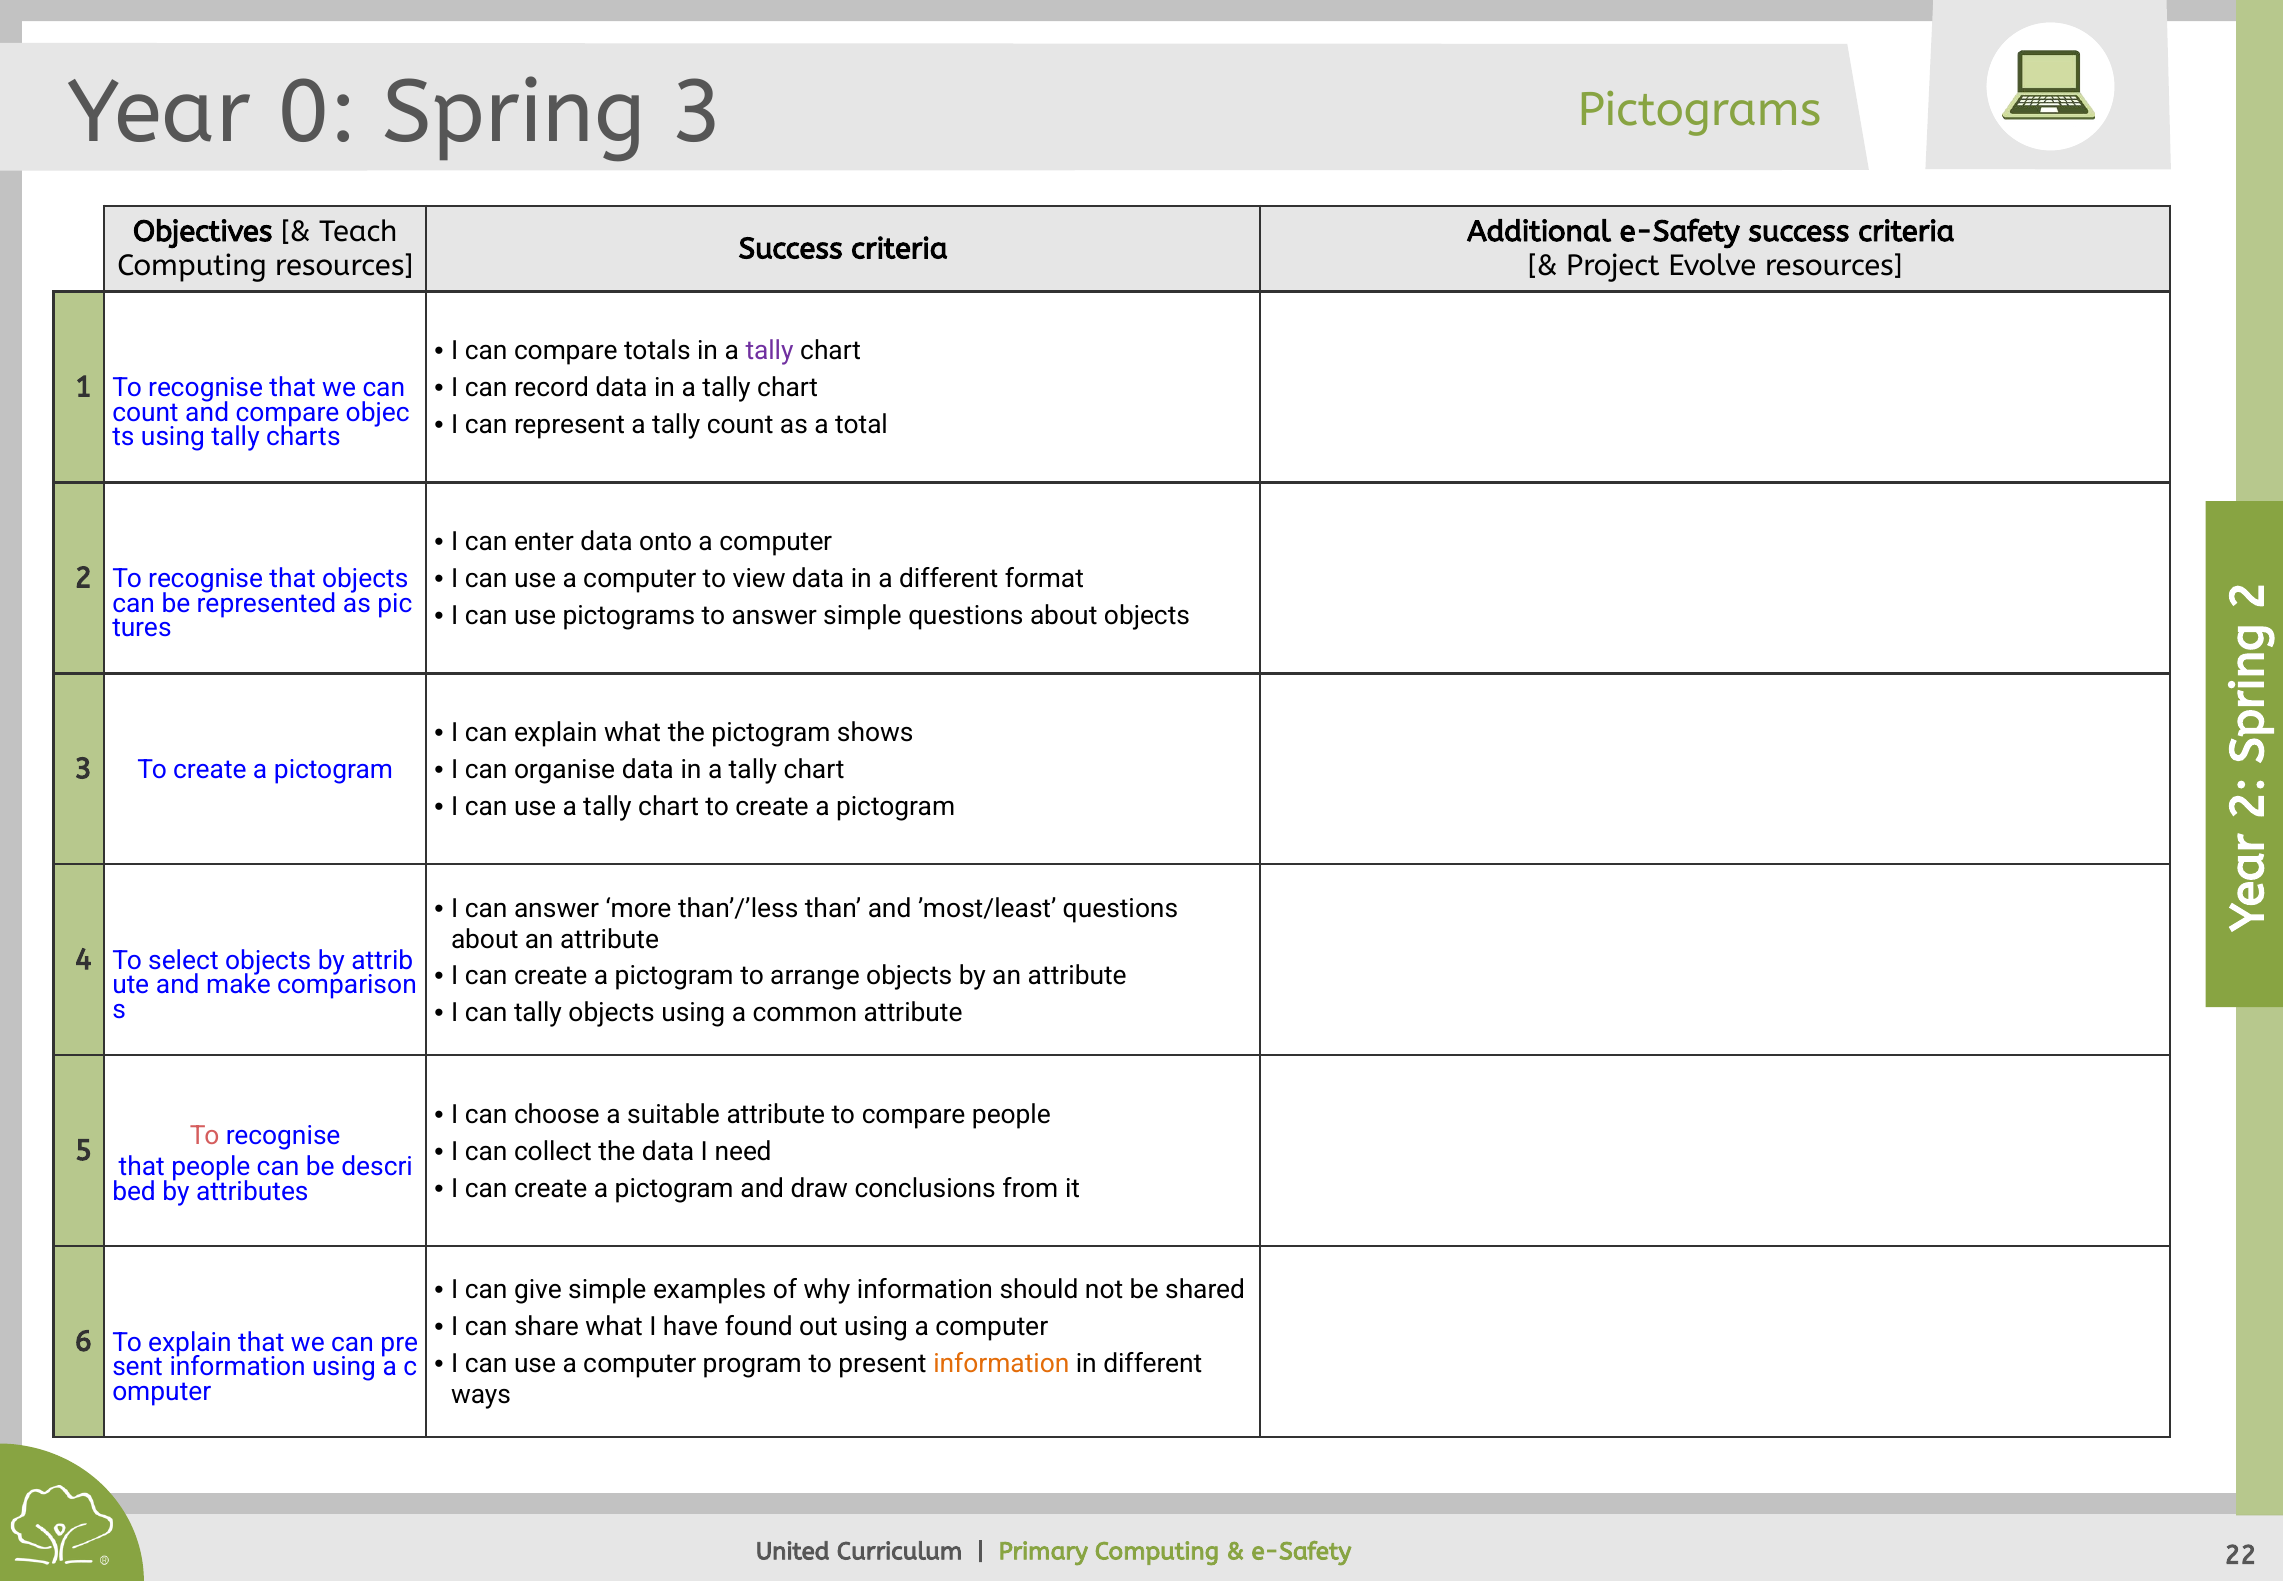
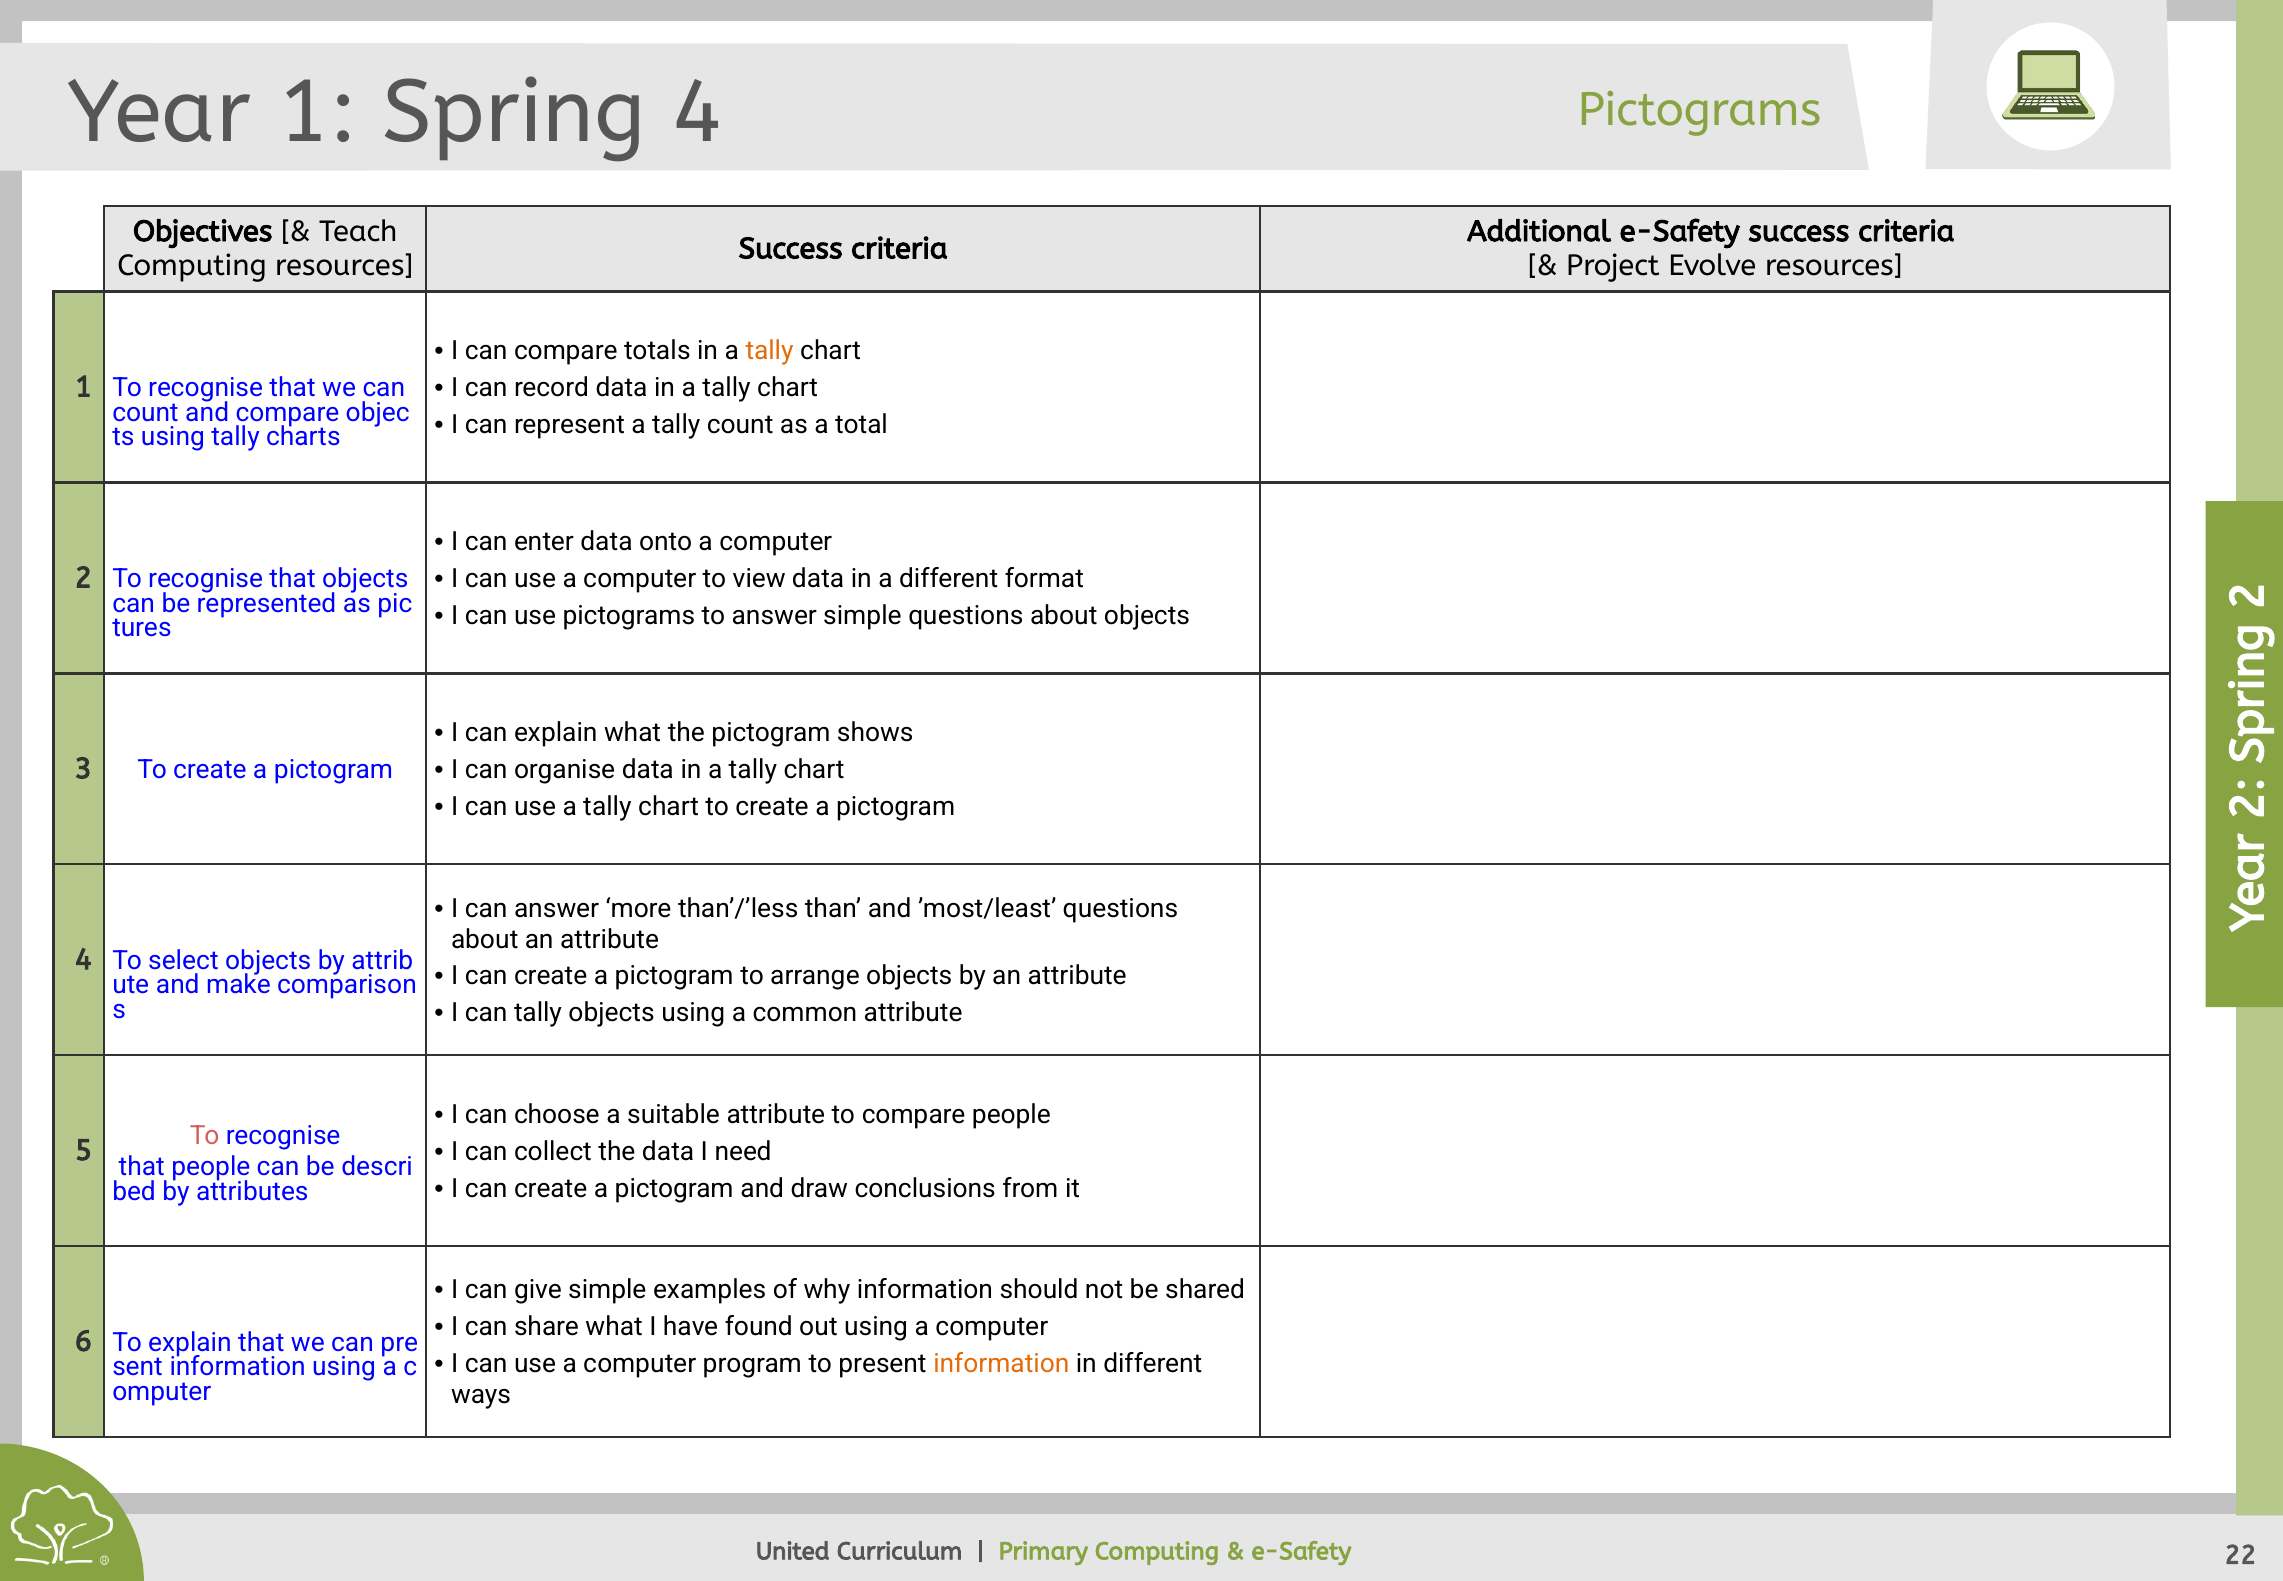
Year 0: 0 -> 1 (317, 113)
Spring 3: 3 -> 4 (698, 113)
tally colour: purple -> orange (770, 351)
